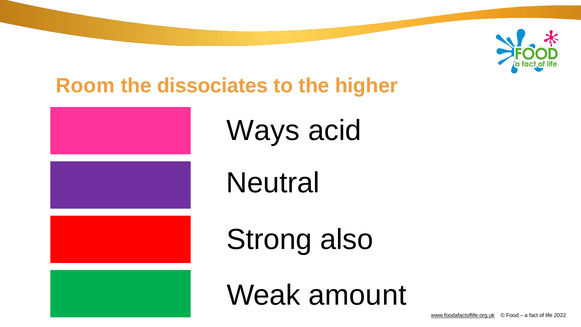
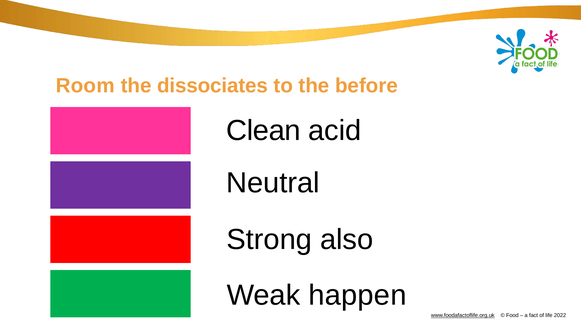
higher: higher -> before (366, 86)
Ways: Ways -> Clean (263, 130)
amount: amount -> happen (357, 295)
